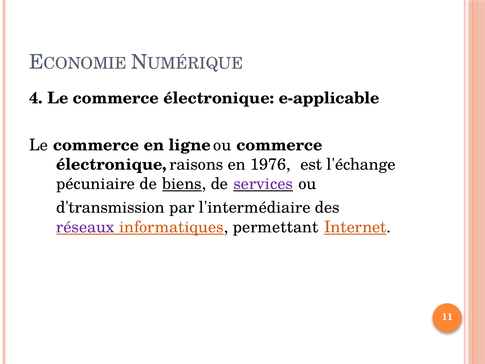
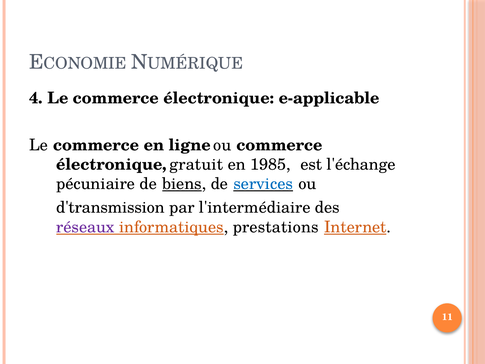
raisons: raisons -> gratuit (196, 164)
1976: 1976 -> 1985 (270, 164)
services colour: purple -> blue (263, 184)
permettant: permettant -> prestations (276, 227)
